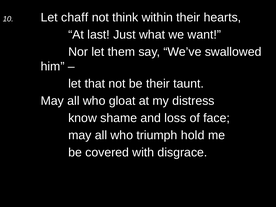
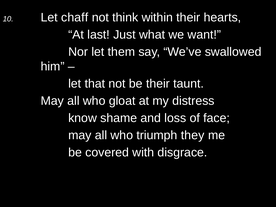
hold: hold -> they (193, 135)
